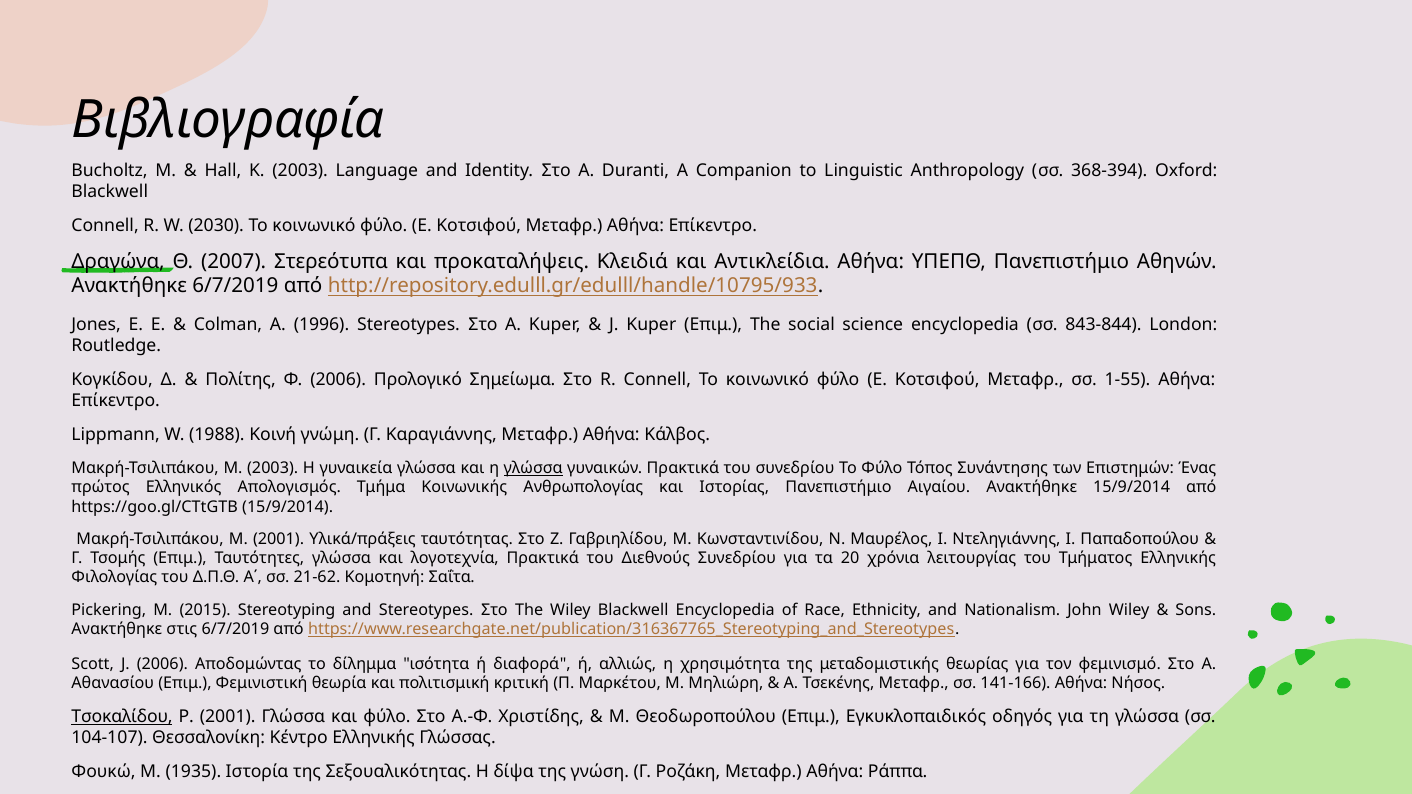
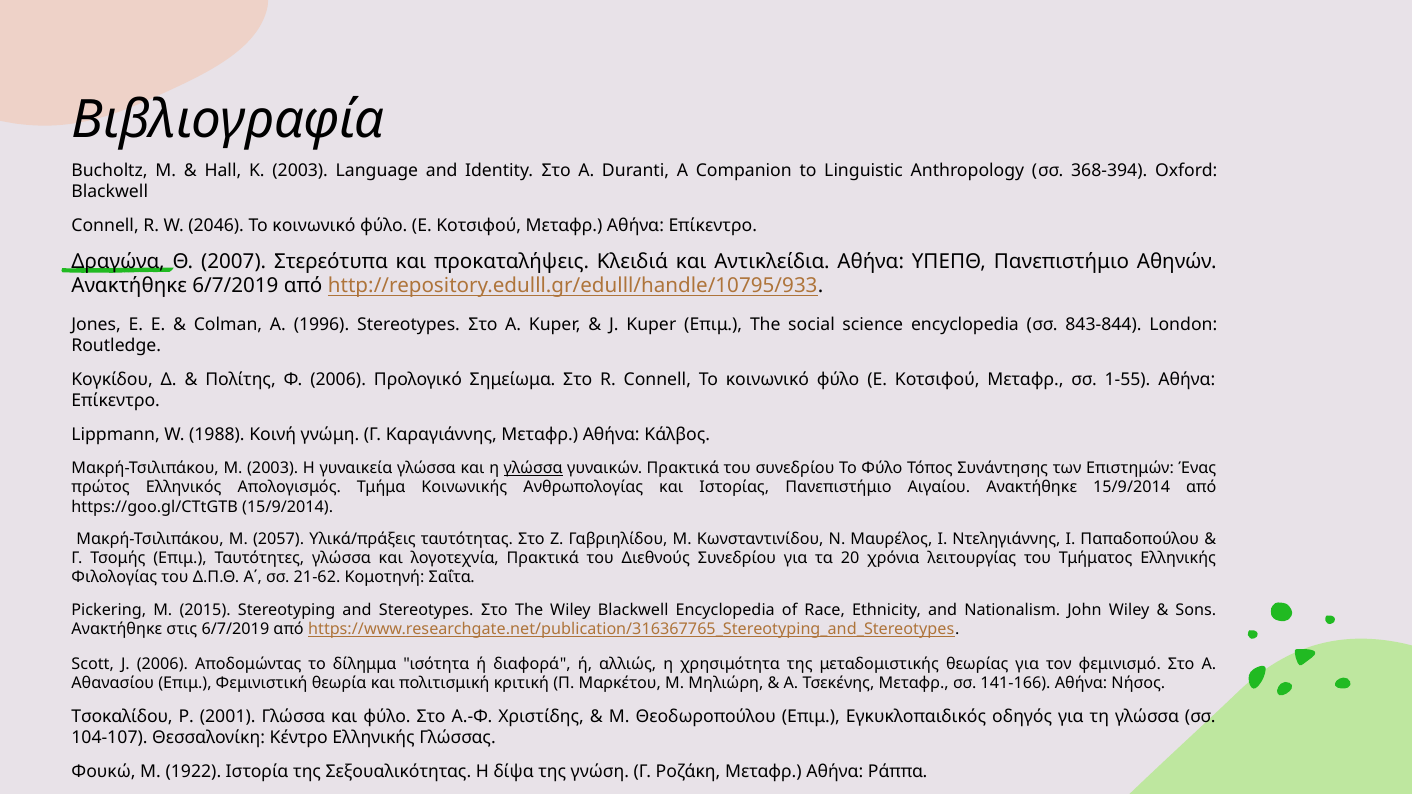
2030: 2030 -> 2046 (216, 225)
Μ 2001: 2001 -> 2057 (279, 539)
Τσοκαλίδου underline: present -> none (122, 717)
1935: 1935 -> 1922 (193, 772)
